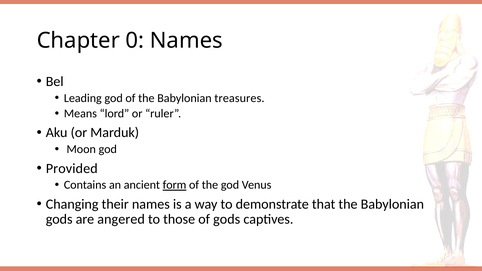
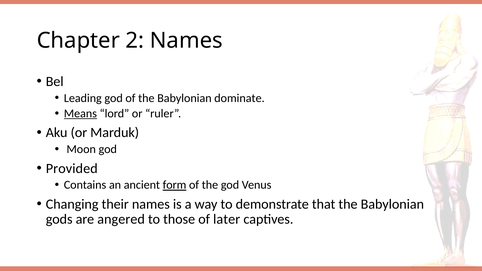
0: 0 -> 2 (135, 40)
treasures: treasures -> dominate (239, 98)
Means underline: none -> present (80, 114)
of gods: gods -> later (227, 219)
